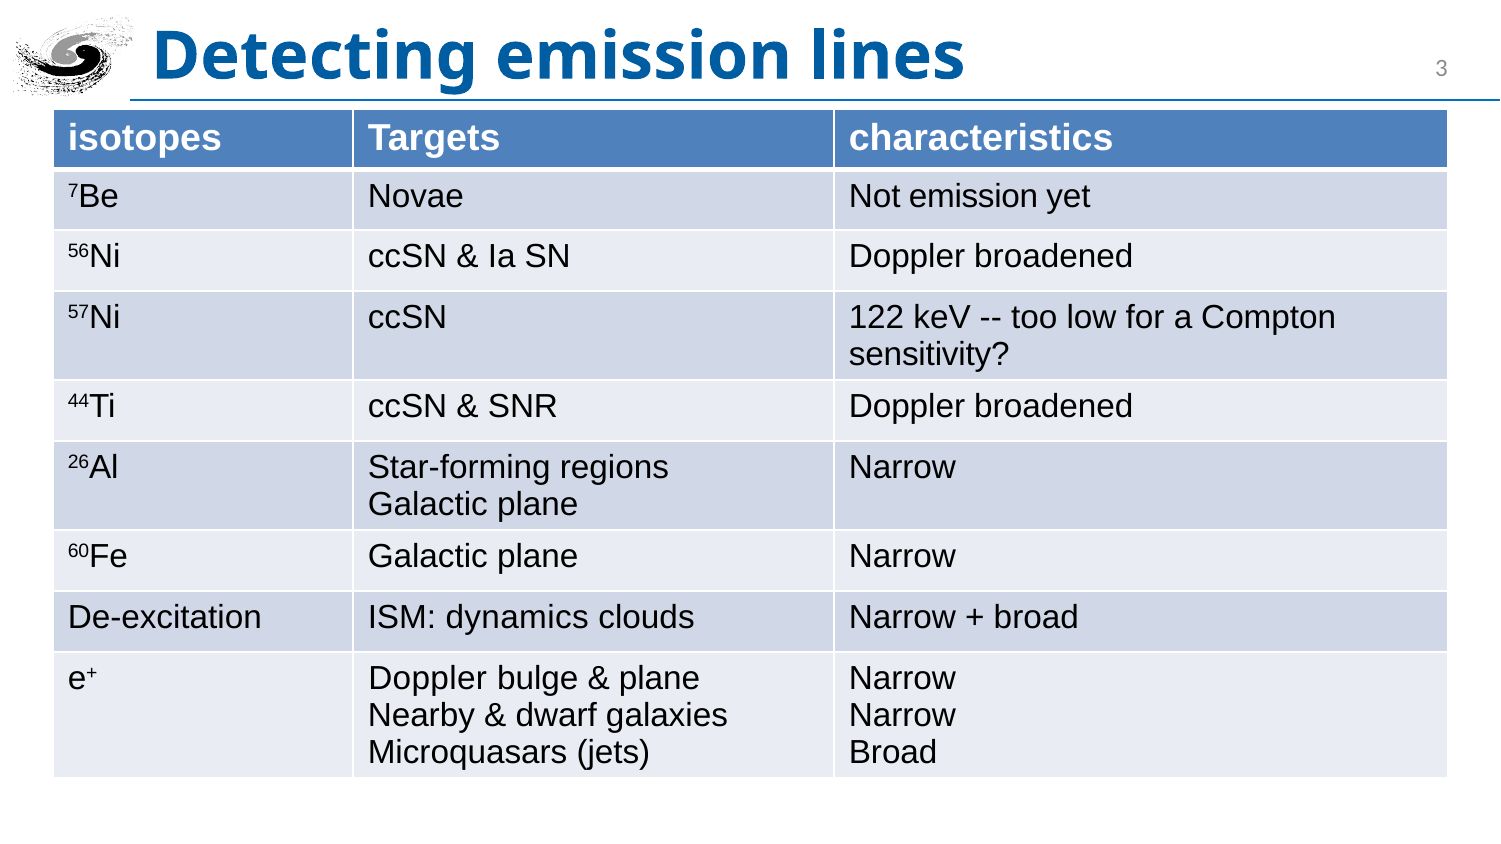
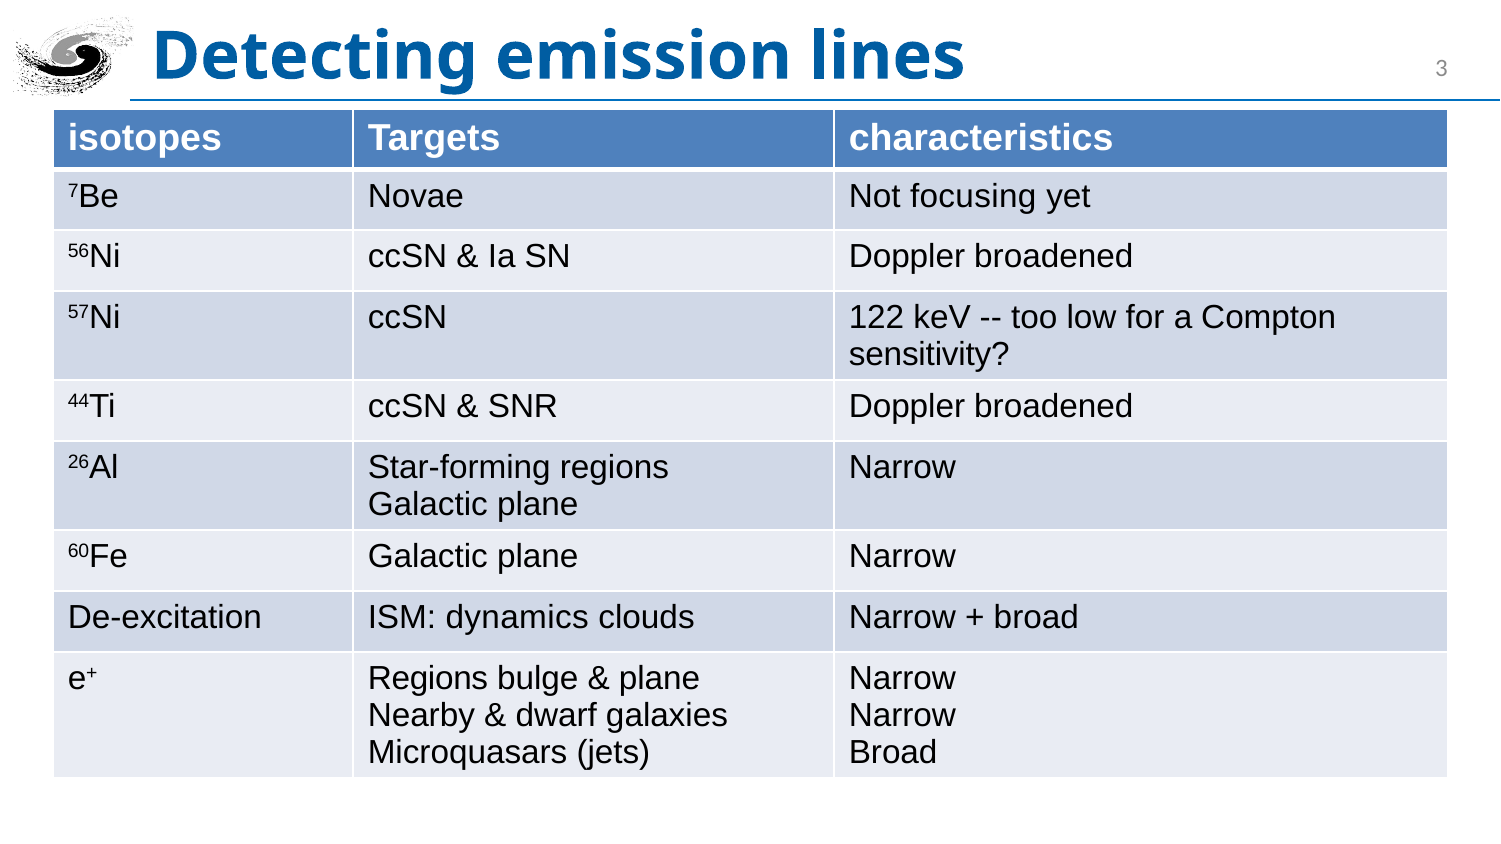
Not emission: emission -> focusing (973, 196)
e+ Doppler: Doppler -> Regions (428, 679)
